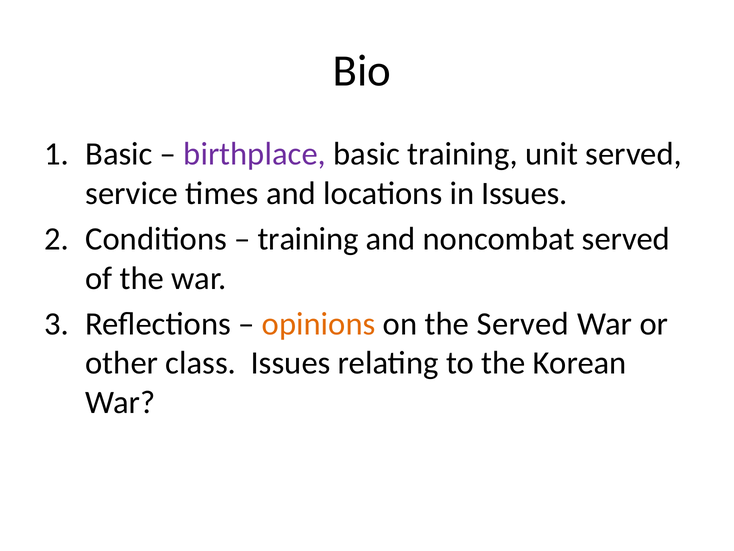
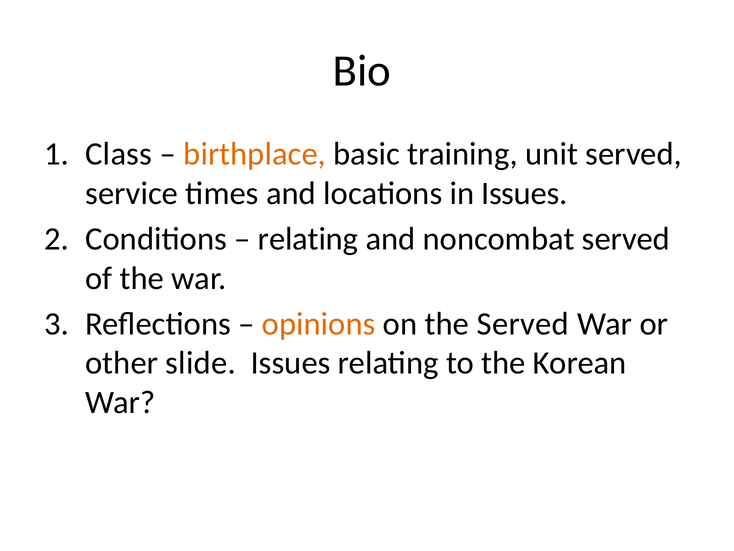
Basic: Basic -> Class (119, 154)
birthplace colour: purple -> orange (255, 154)
training: training -> relating (308, 239)
class: class -> slide (201, 363)
